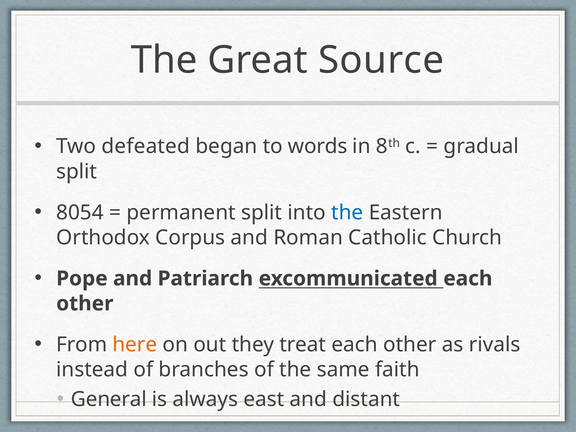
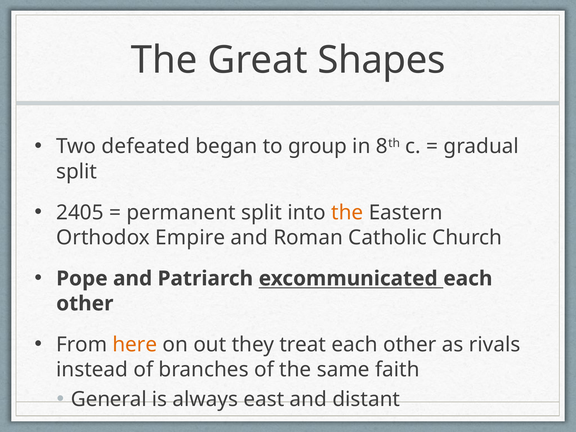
Source: Source -> Shapes (381, 60)
words: words -> group (318, 146)
8054: 8054 -> 2405 (80, 212)
the colour: blue -> orange (347, 212)
Corpus: Corpus -> Empire (190, 238)
